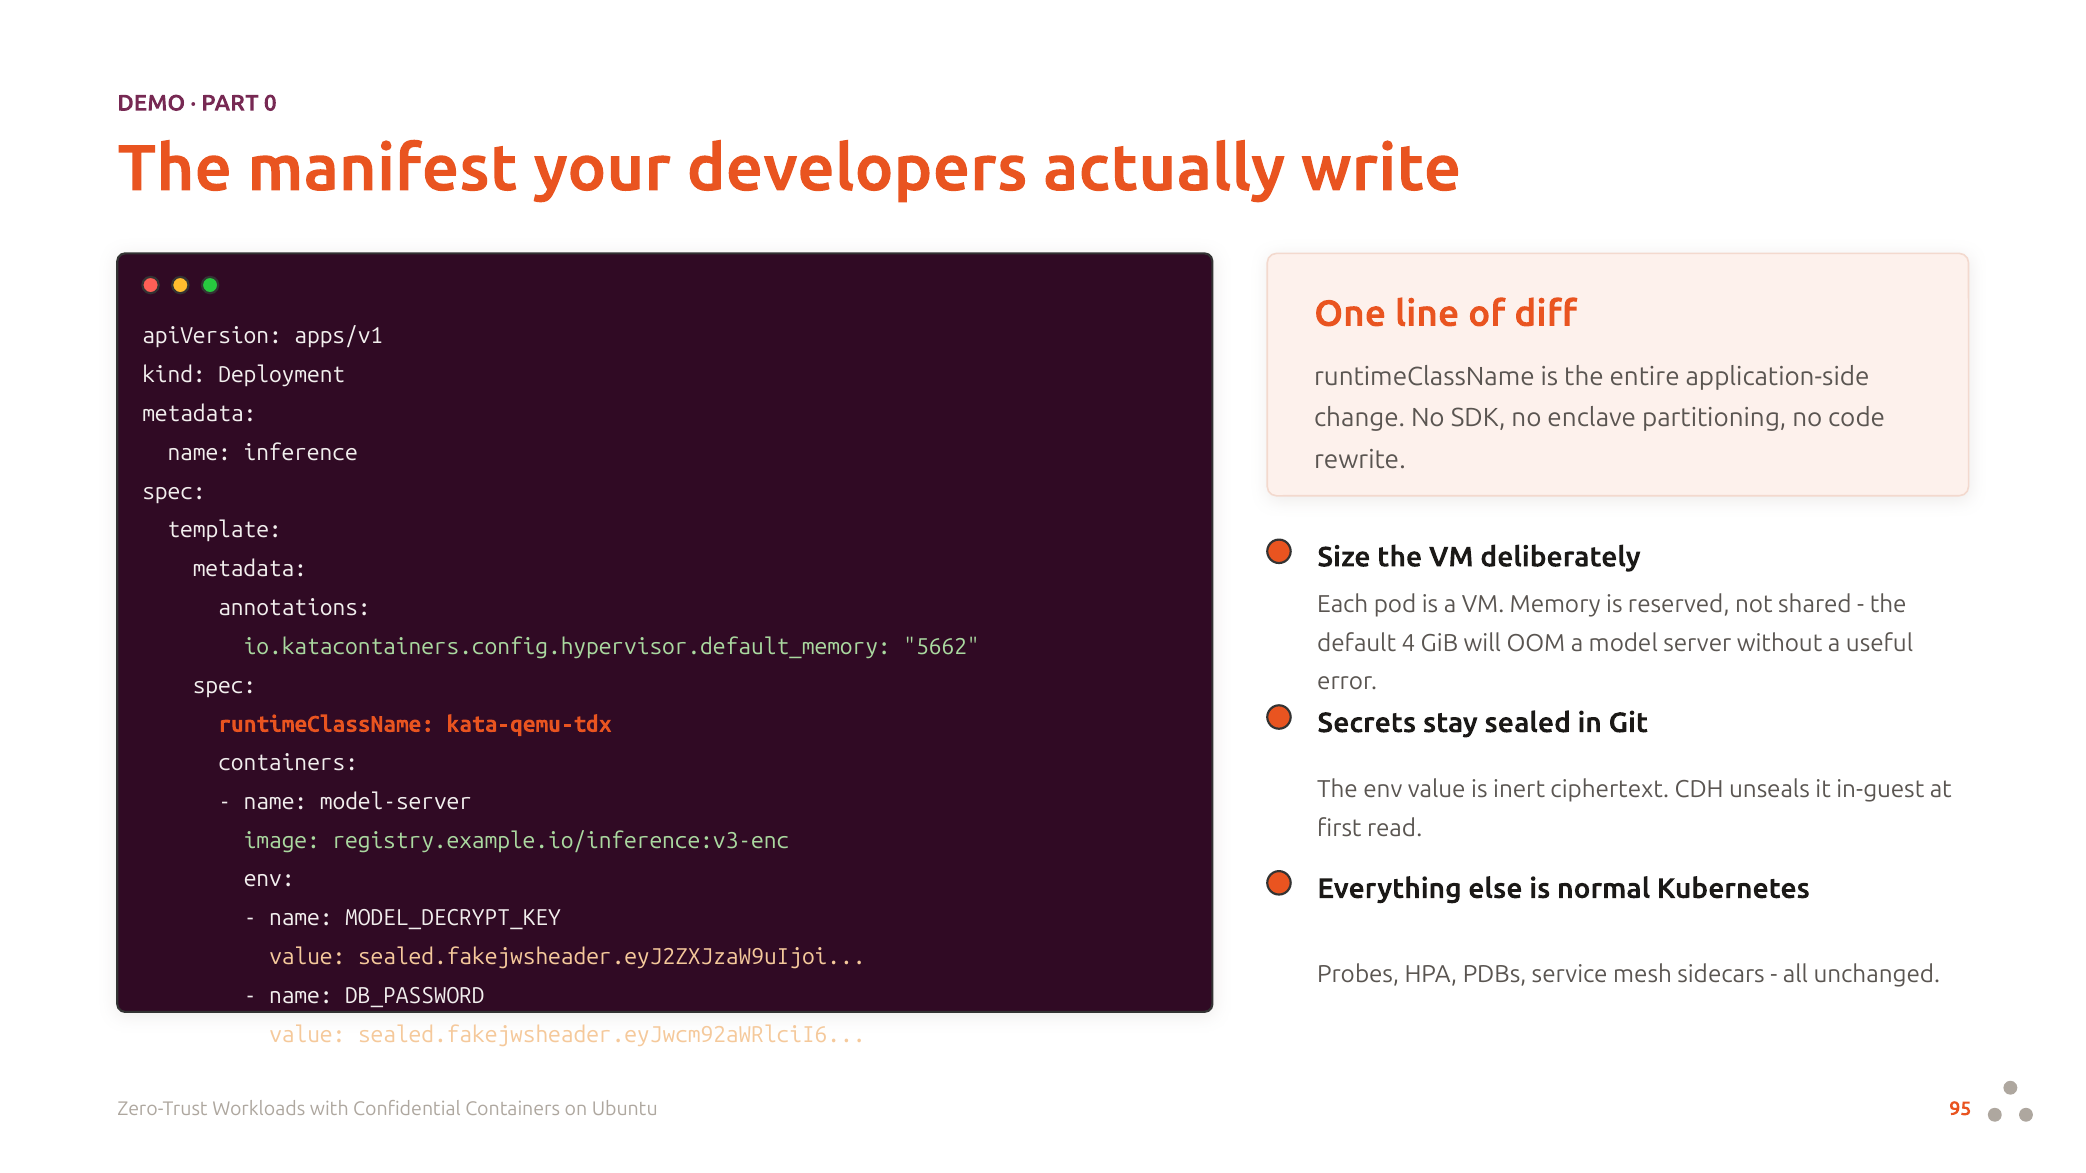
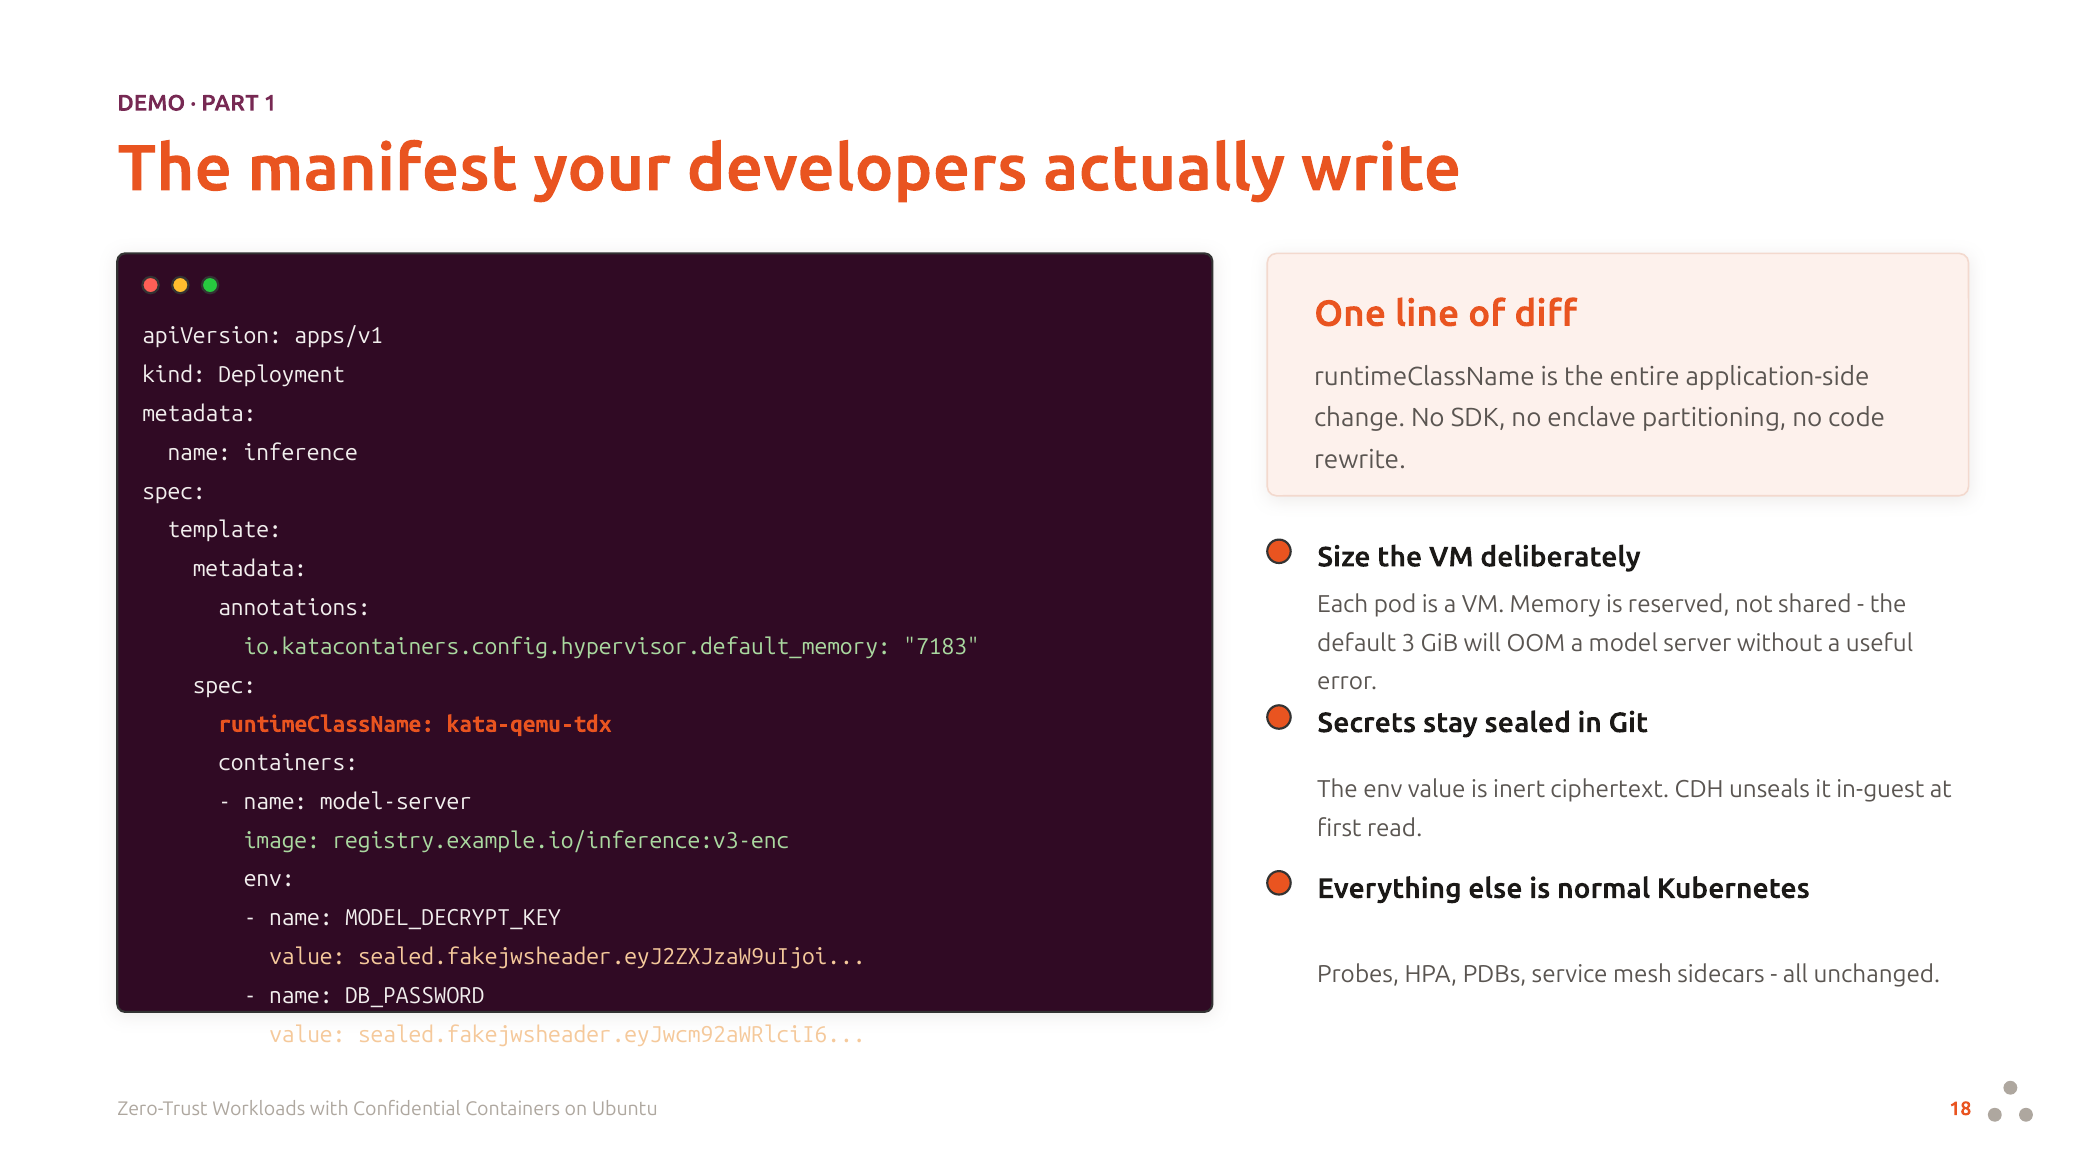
0: 0 -> 1 (270, 103)
4: 4 -> 3 (1409, 643)
5662: 5662 -> 7183 (942, 647)
95: 95 -> 18 (1960, 1109)
